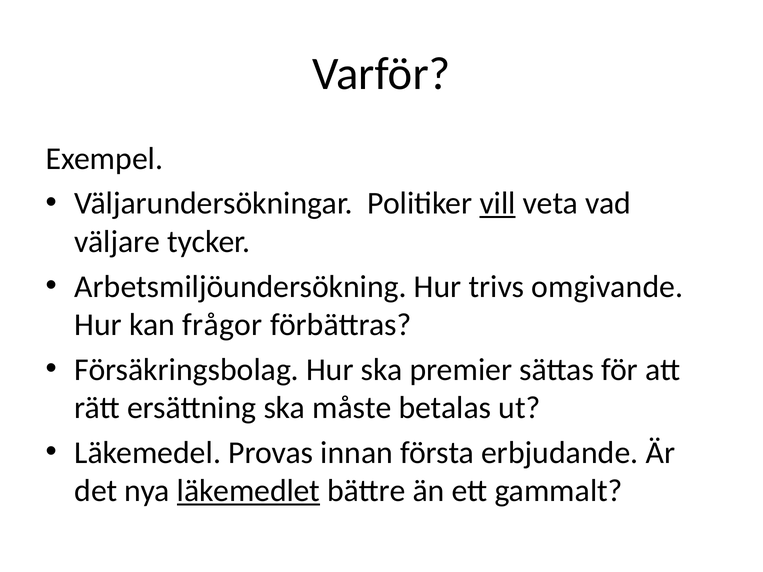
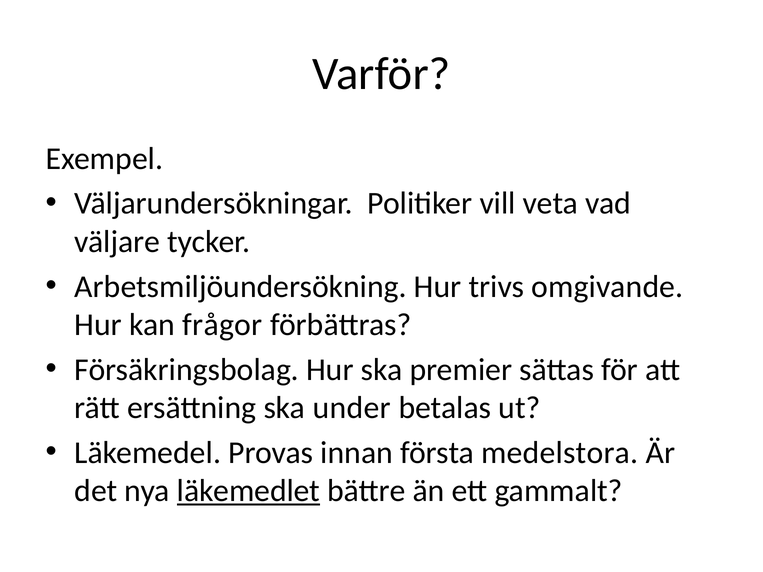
vill underline: present -> none (498, 204)
måste: måste -> under (352, 408)
erbjudande: erbjudande -> medelstora (560, 453)
